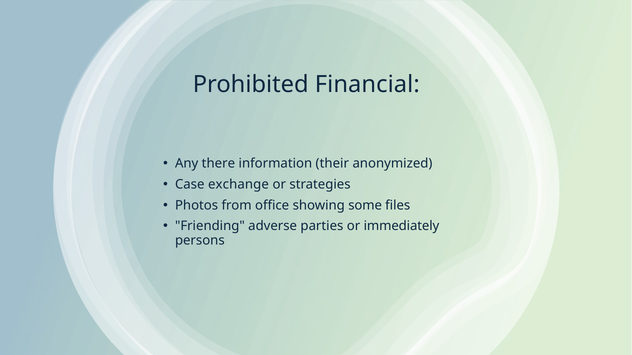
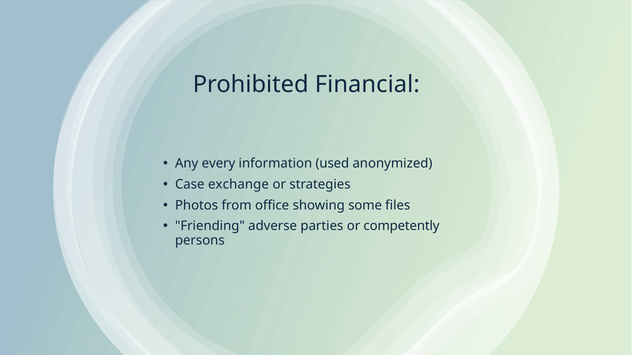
there: there -> every (218, 164)
their: their -> used (332, 164)
immediately: immediately -> competently (402, 226)
